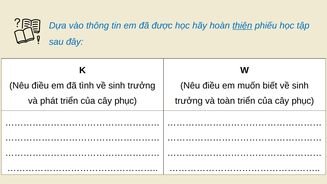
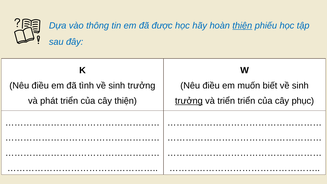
phục: phục -> thiện (126, 101)
trưởng underline: none -> present (189, 101)
và toàn: toàn -> triển (226, 101)
